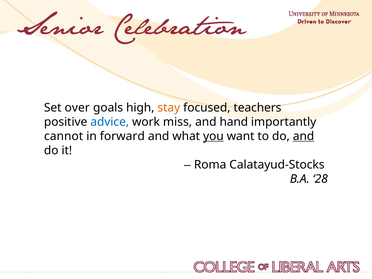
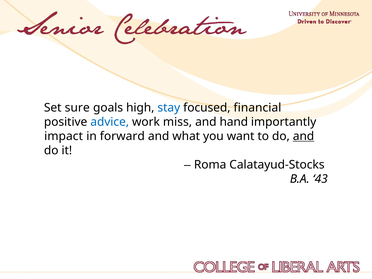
over: over -> sure (77, 108)
stay colour: orange -> blue (169, 108)
teachers: teachers -> financial (257, 108)
cannot: cannot -> impact (64, 136)
you underline: present -> none (213, 136)
28: 28 -> 43 (320, 179)
